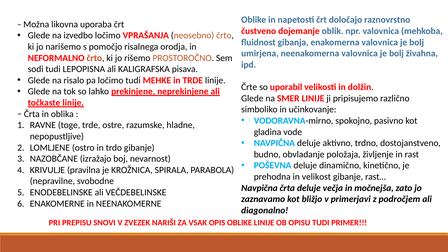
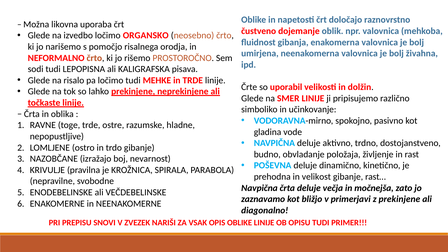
VPRAŠANJA: VPRAŠANJA -> ORGANSKO (146, 36)
z področjem: področjem -> prekinjene (399, 199)
